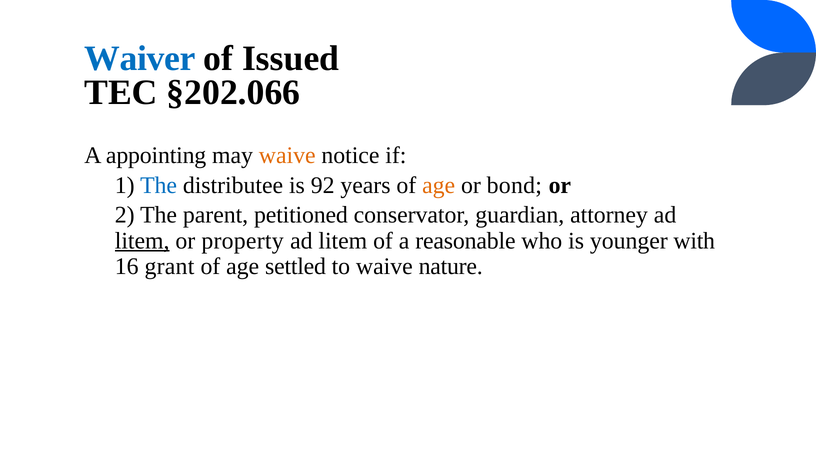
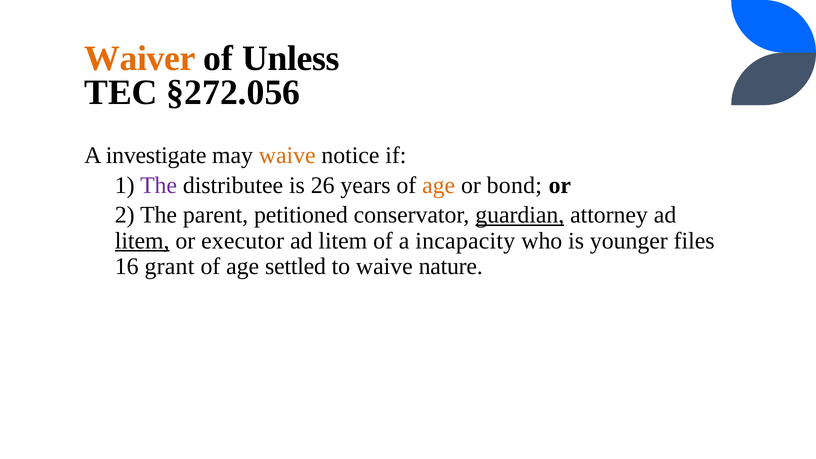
Waiver colour: blue -> orange (140, 58)
Issued: Issued -> Unless (291, 58)
§202.066: §202.066 -> §272.056 (233, 92)
appointing: appointing -> investigate (156, 155)
The colour: blue -> purple (159, 185)
92: 92 -> 26 (323, 185)
guardian underline: none -> present (520, 215)
property: property -> executor (243, 241)
reasonable: reasonable -> incapacity (465, 241)
with: with -> files (694, 241)
